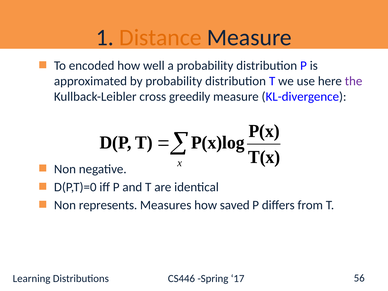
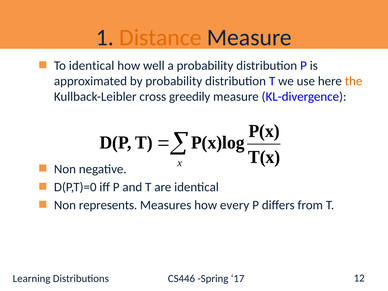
To encoded: encoded -> identical (92, 66)
the colour: purple -> orange (354, 81)
saved: saved -> every (235, 205)
56: 56 -> 12 (359, 278)
